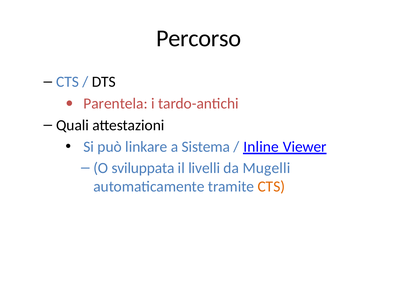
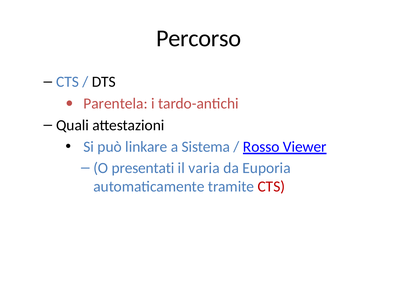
Inline: Inline -> Rosso (261, 147)
sviluppata: sviluppata -> presentati (143, 168)
livelli: livelli -> varia (204, 168)
Mugelli: Mugelli -> Euporia (267, 168)
CTS colour: orange -> red (271, 186)
